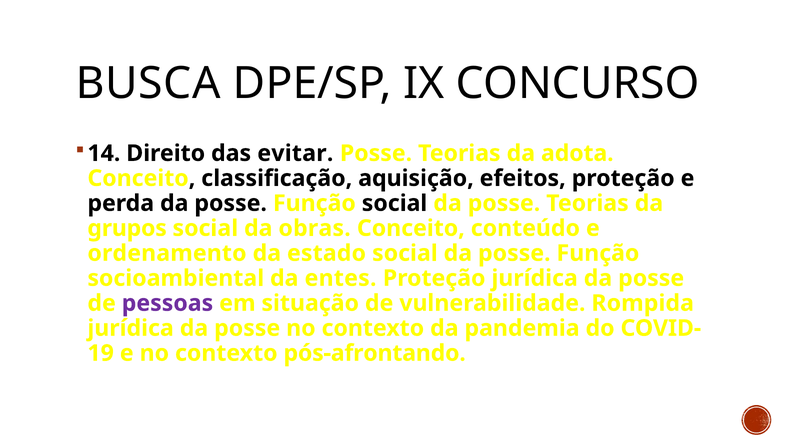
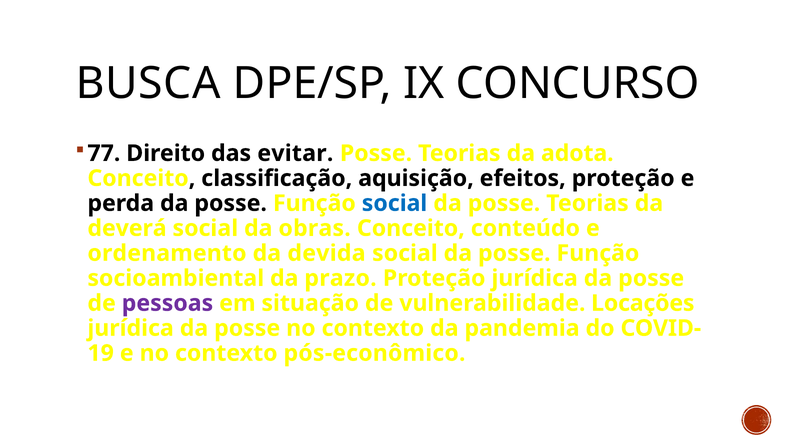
14: 14 -> 77 (104, 153)
social colour: black -> blue (395, 203)
grupos: grupos -> deverá (127, 228)
estado: estado -> devida (326, 253)
entes: entes -> prazo (341, 278)
Rompida: Rompida -> Locações (643, 303)
pós-afrontando: pós-afrontando -> pós-econômico (374, 353)
